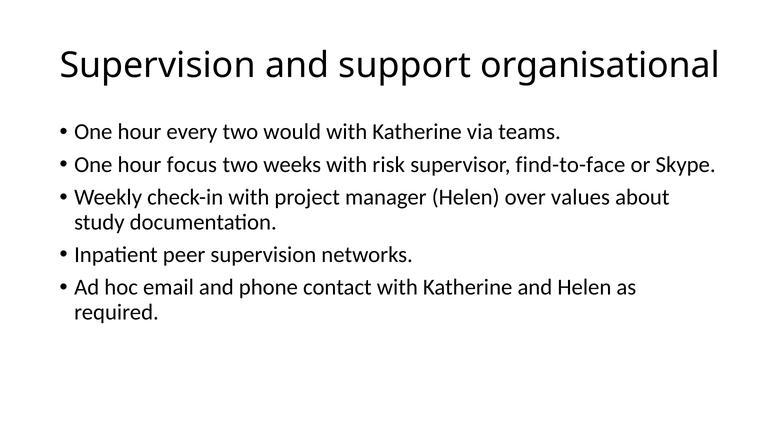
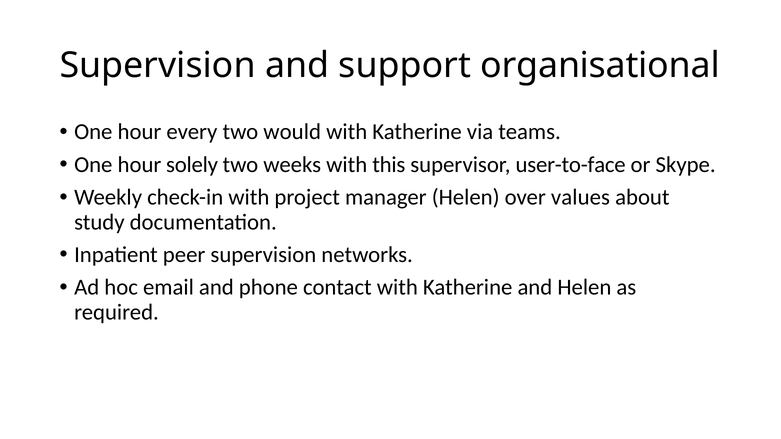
focus: focus -> solely (192, 165)
risk: risk -> this (389, 165)
find-to-face: find-to-face -> user-to-face (571, 165)
